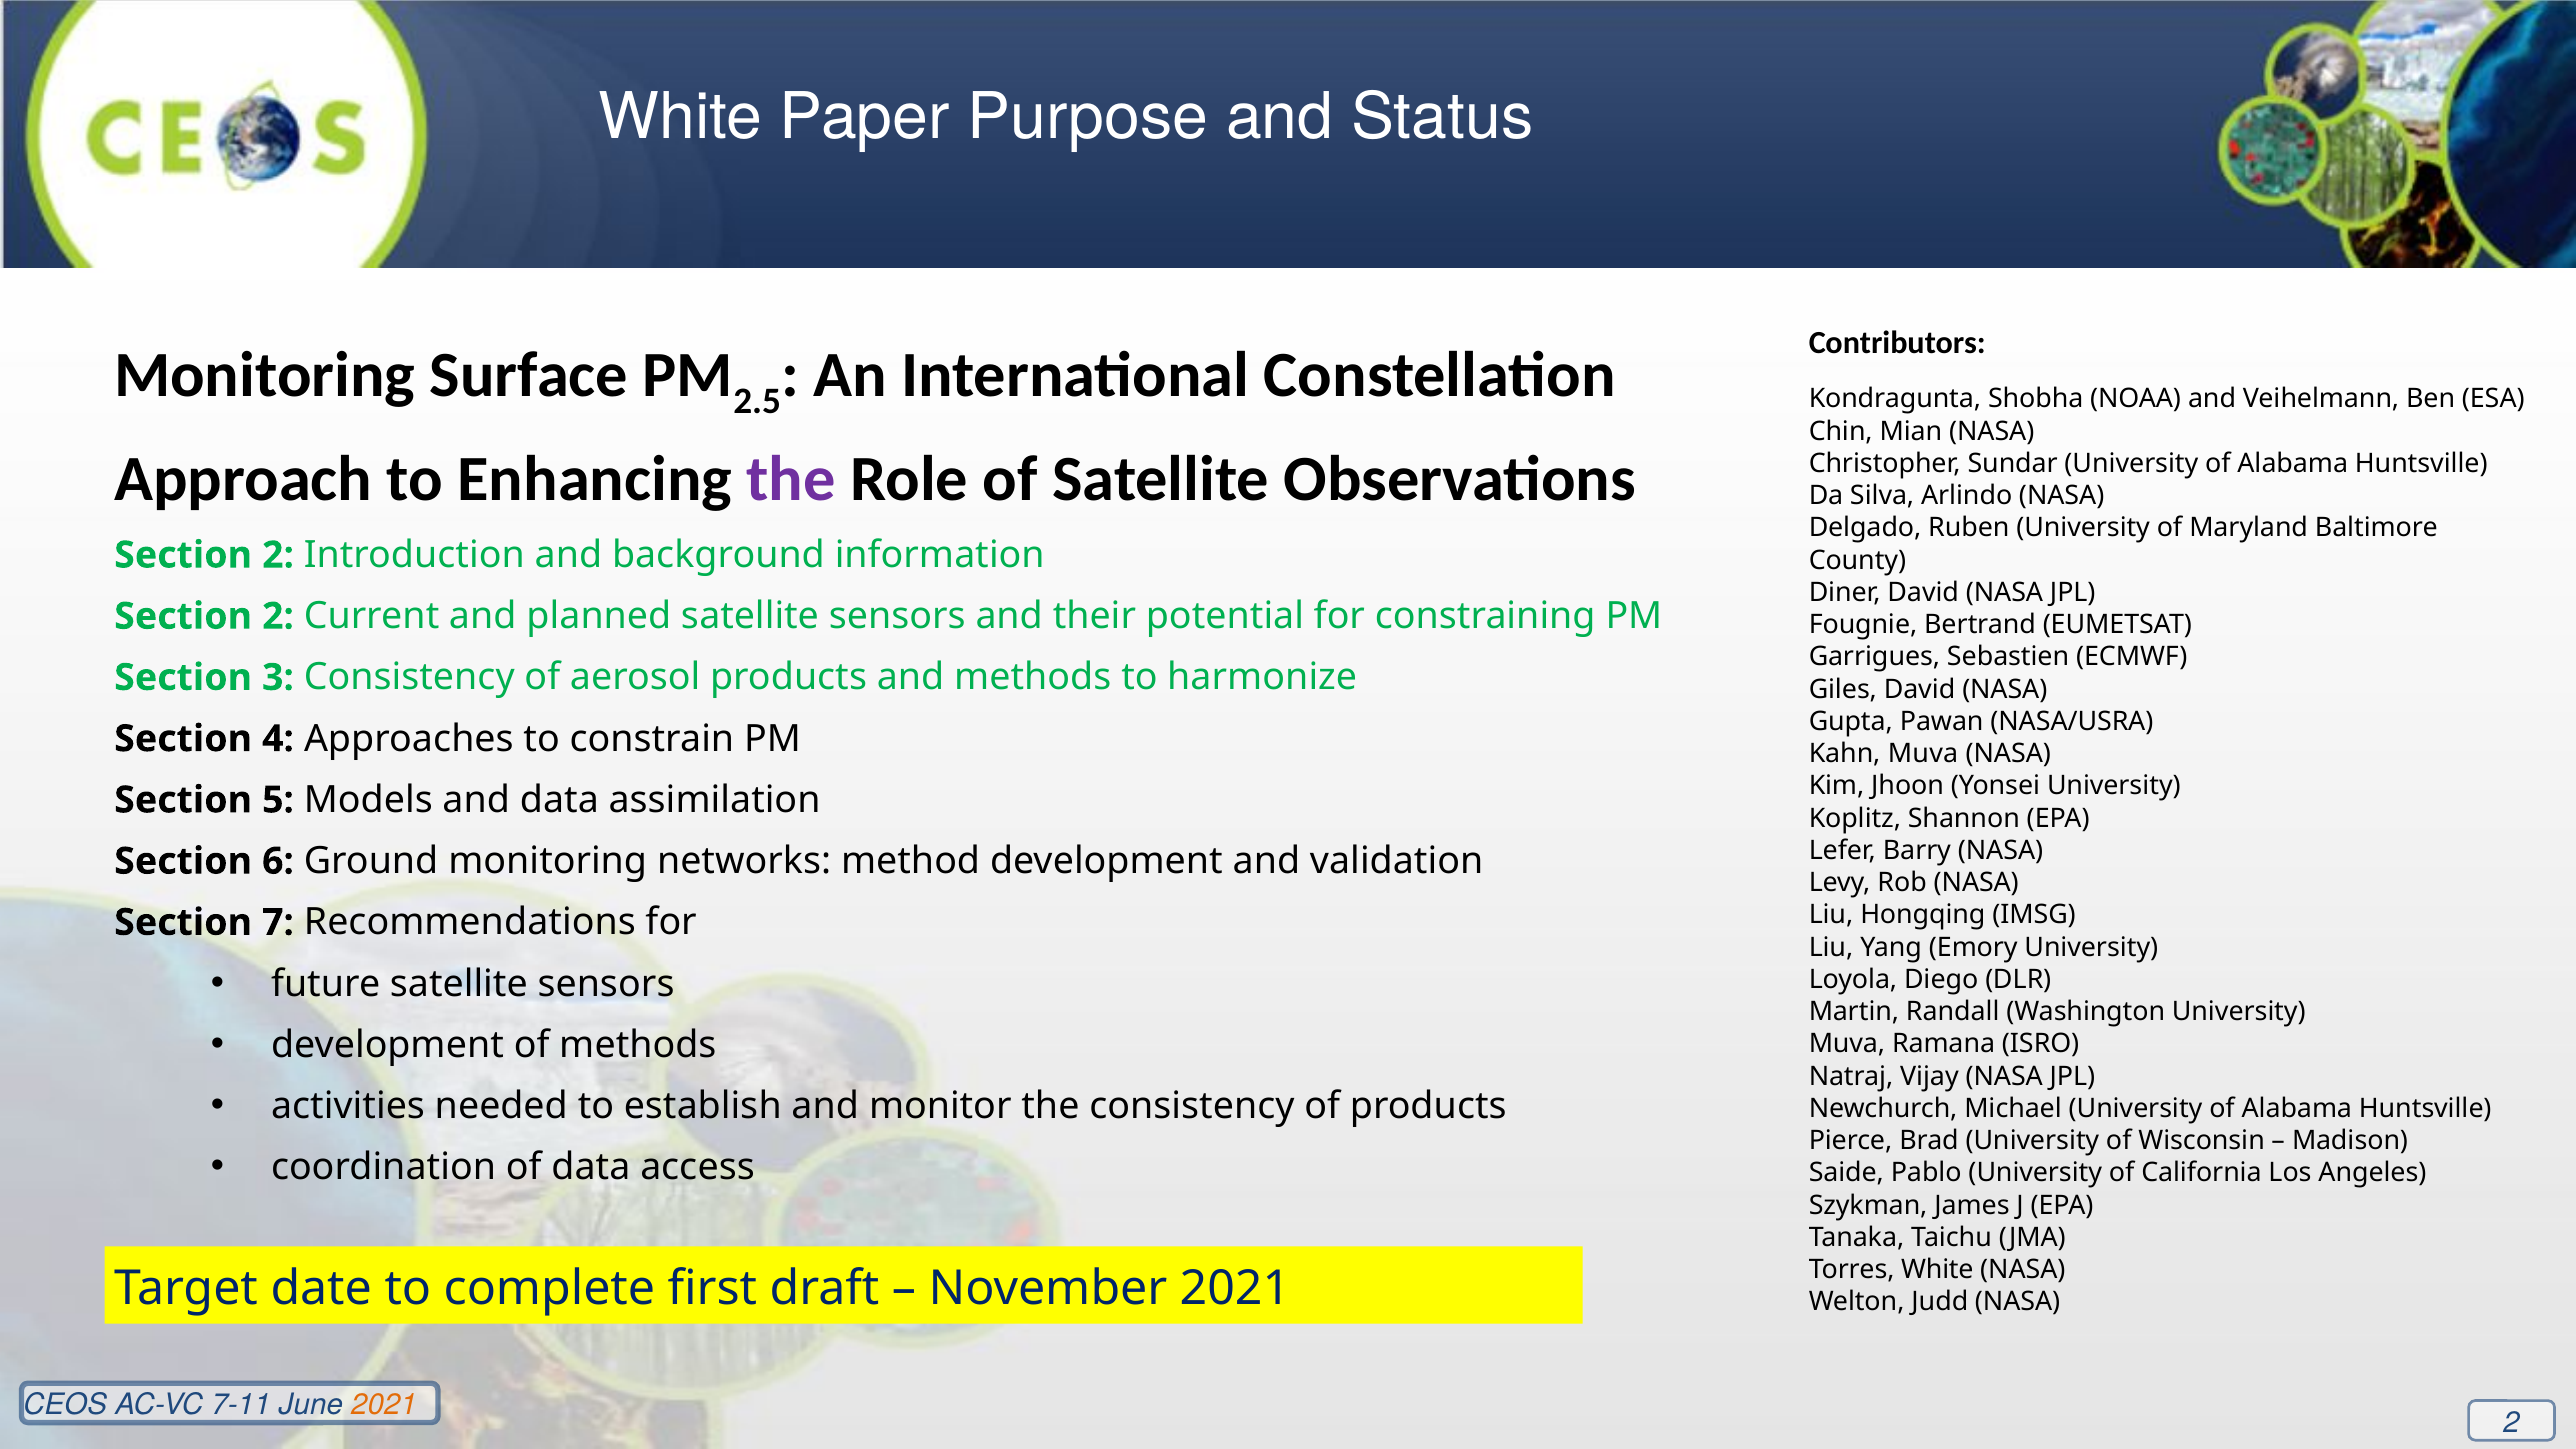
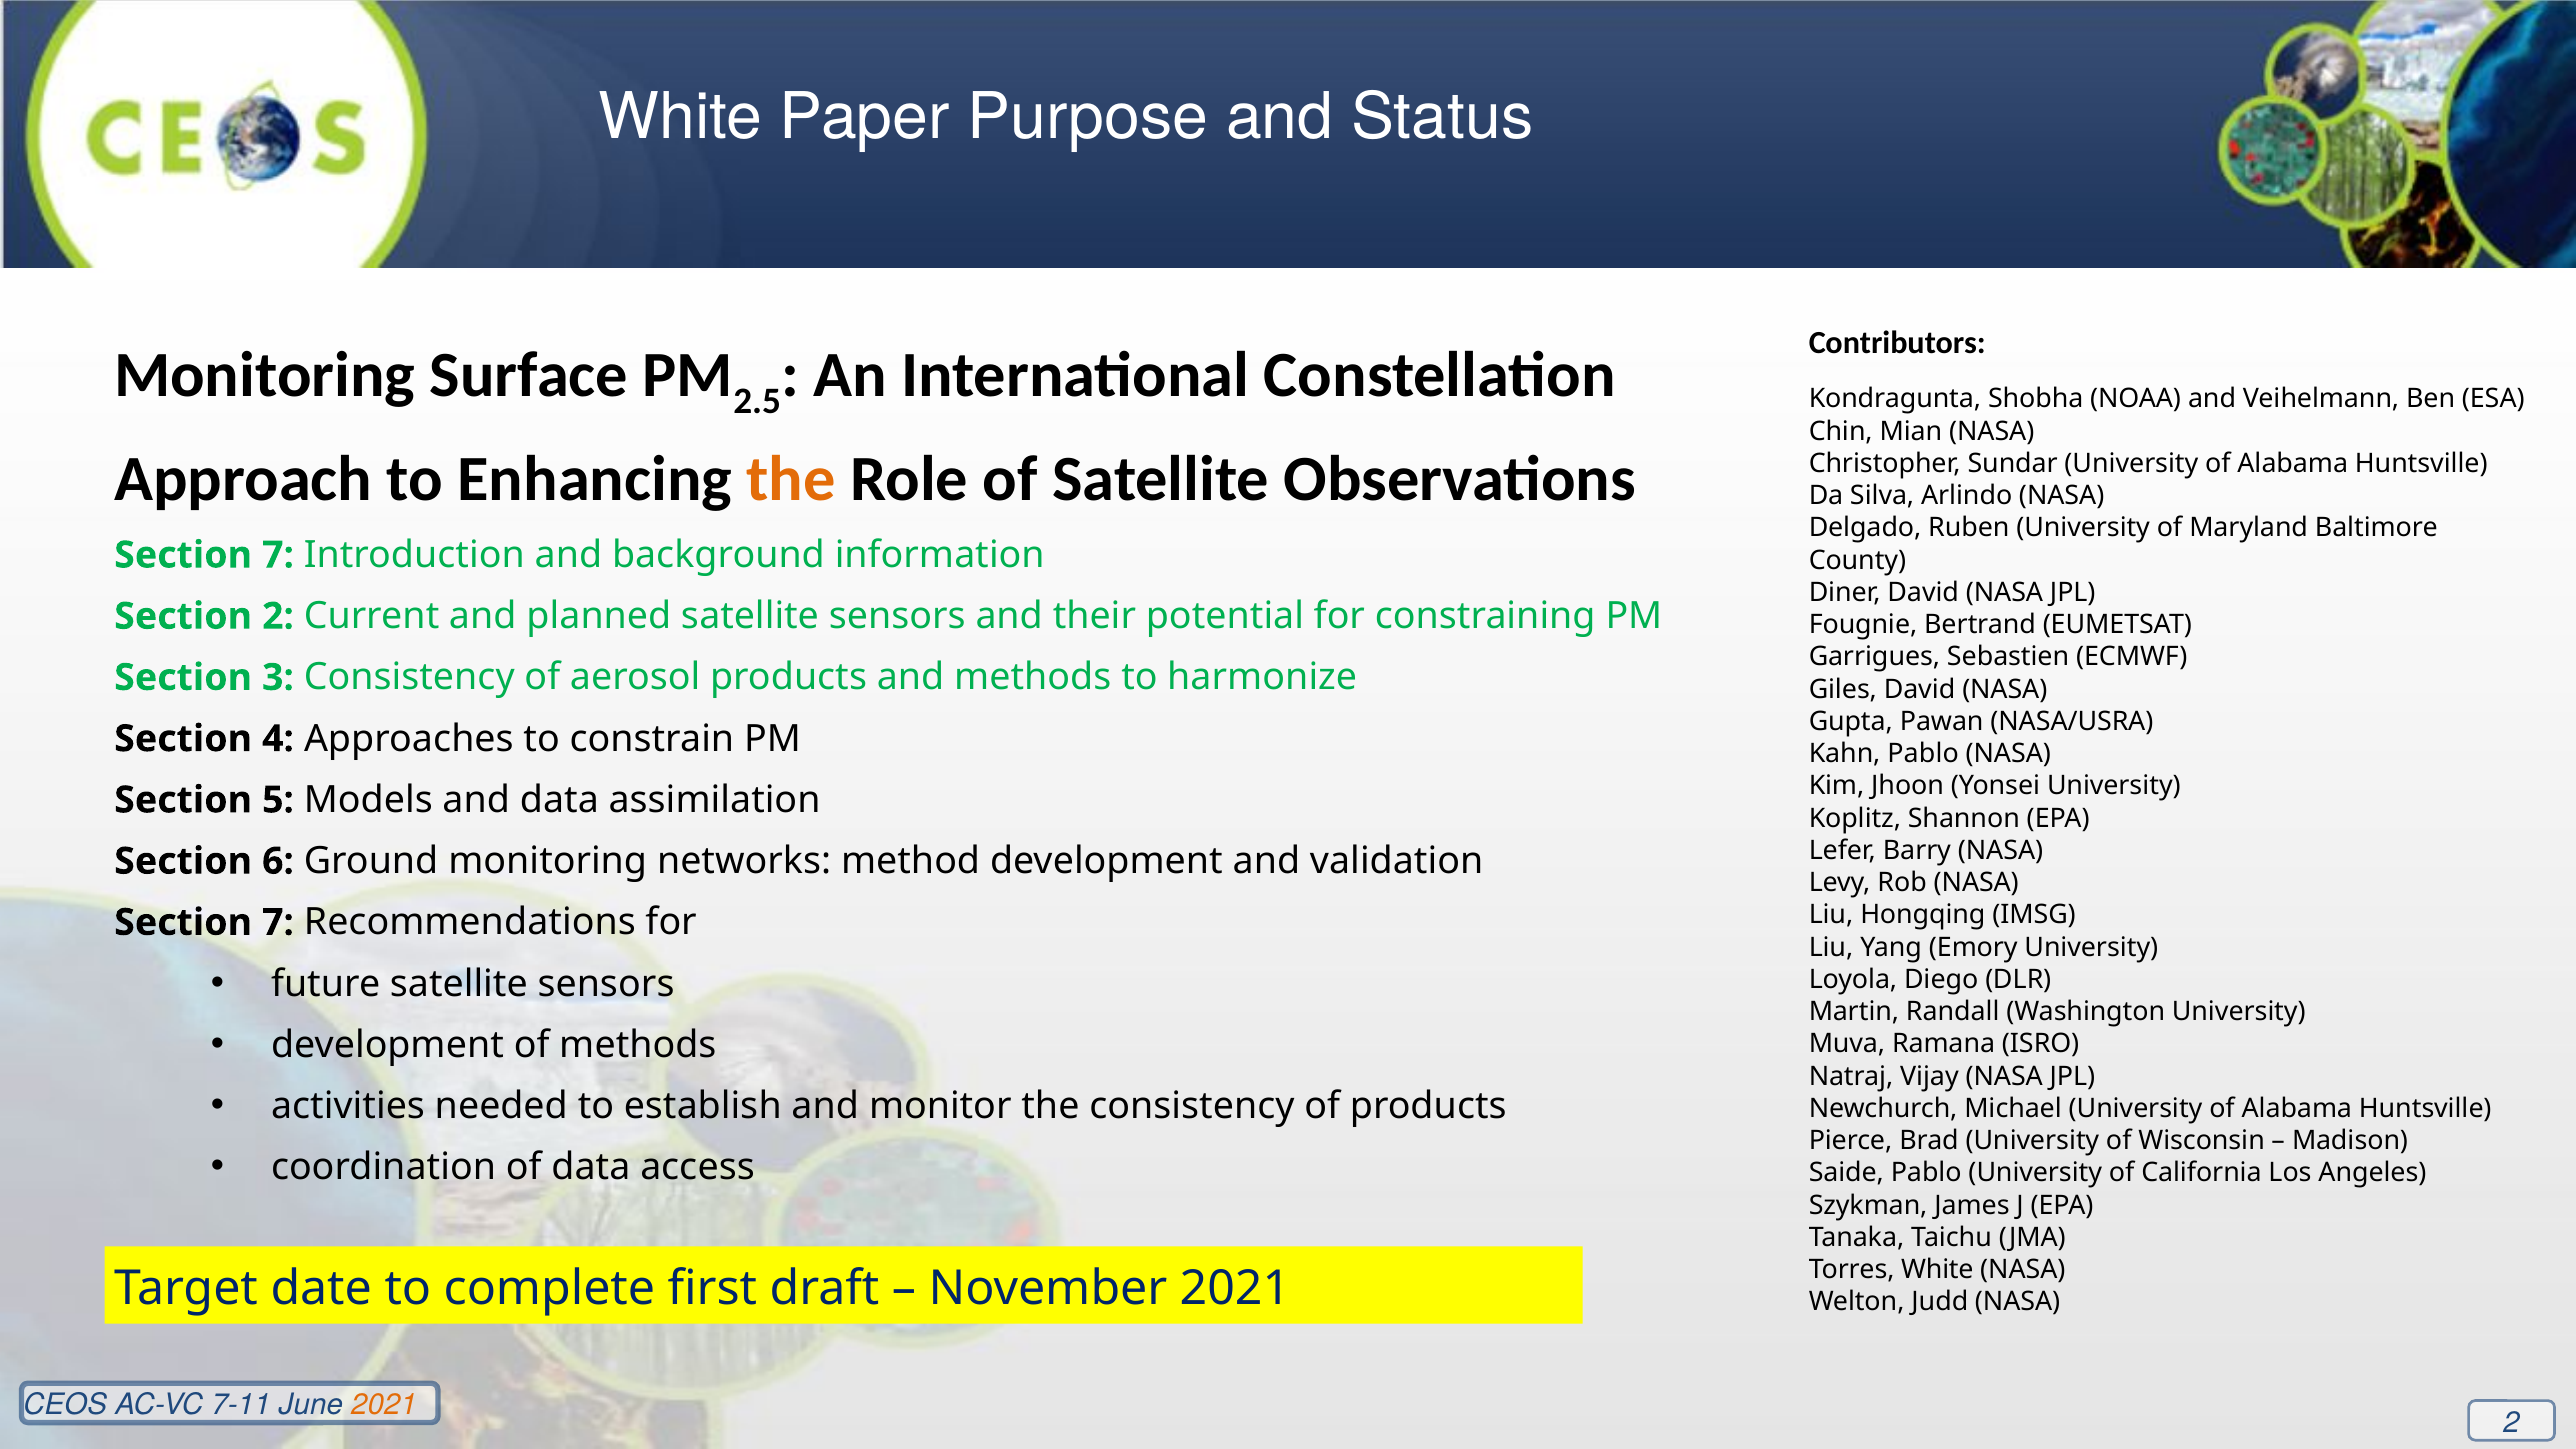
the colour: purple -> orange (791, 480)
2: 2 -> 7 (278, 555)
Kahn Muva: Muva -> Pablo (1923, 754)
